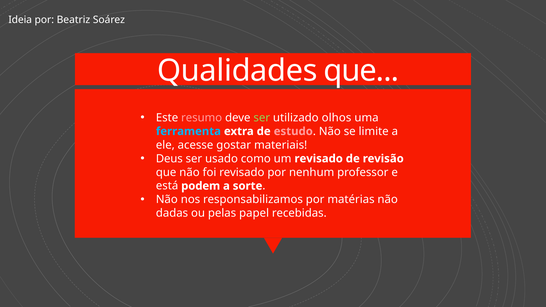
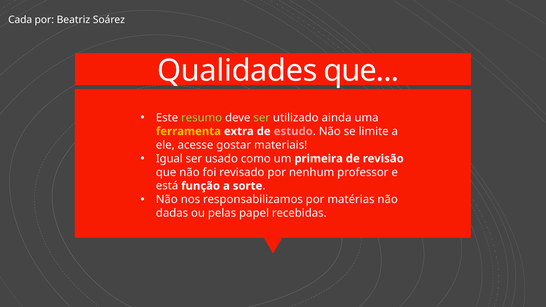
Ideia: Ideia -> Cada (20, 20)
resumo colour: pink -> light green (202, 118)
olhos: olhos -> ainda (337, 118)
ferramenta colour: light blue -> yellow (188, 131)
Deus: Deus -> Igual (169, 159)
um revisado: revisado -> primeira (319, 159)
podem: podem -> função (201, 186)
